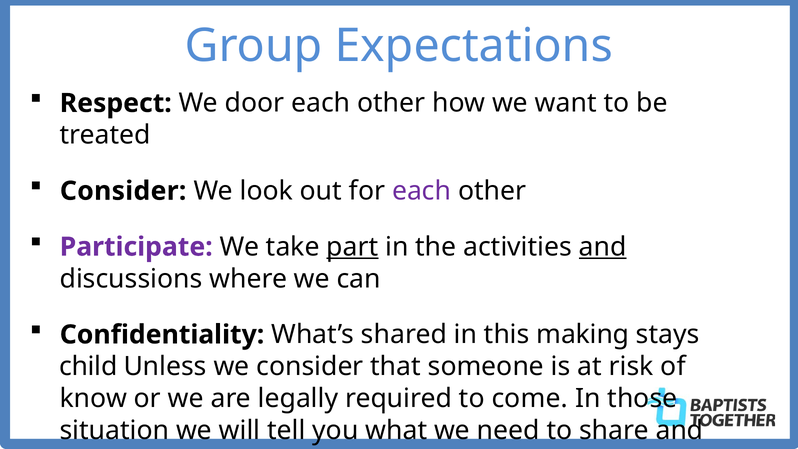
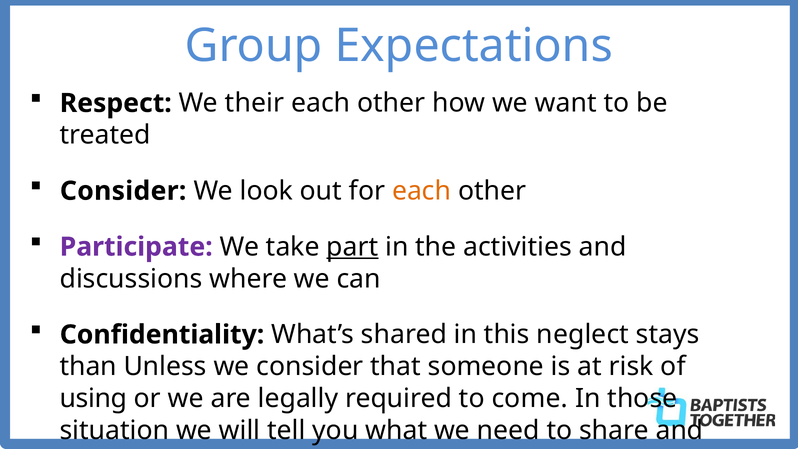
door: door -> their (255, 103)
each colour: purple -> orange (422, 191)
and underline: present -> none (603, 247)
making: making -> neglect (583, 335)
child: child -> than (88, 367)
know: know -> using (93, 398)
